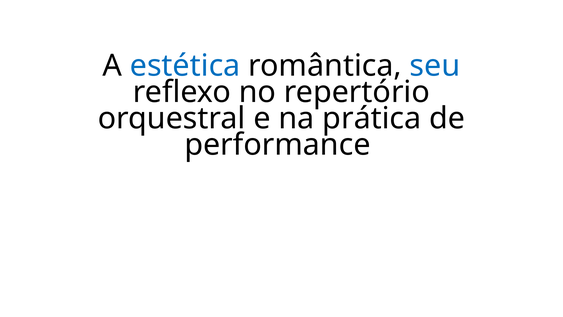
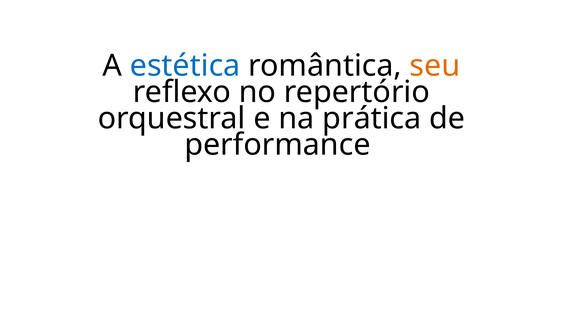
seu colour: blue -> orange (435, 66)
